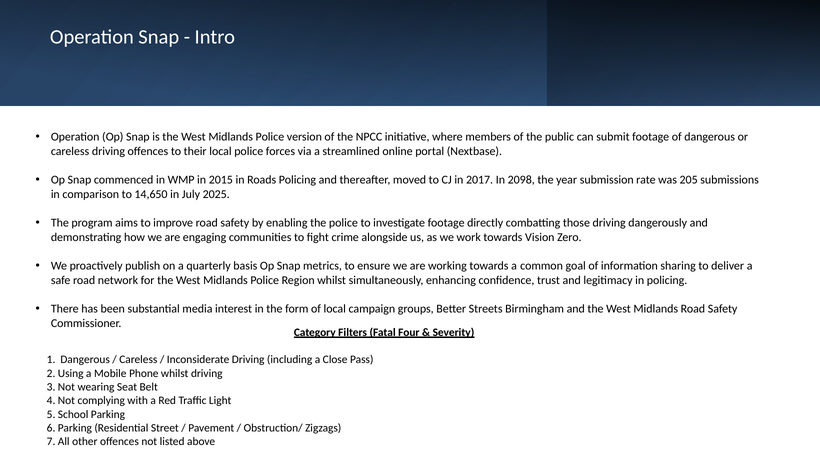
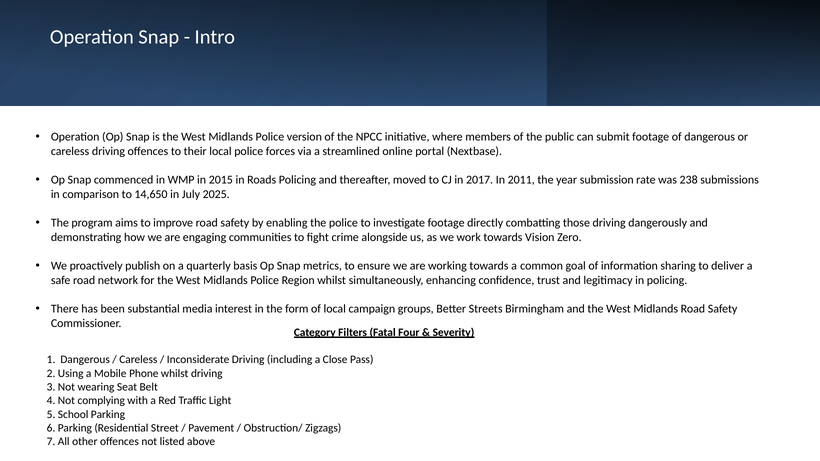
2098: 2098 -> 2011 (521, 180)
205: 205 -> 238 (689, 180)
